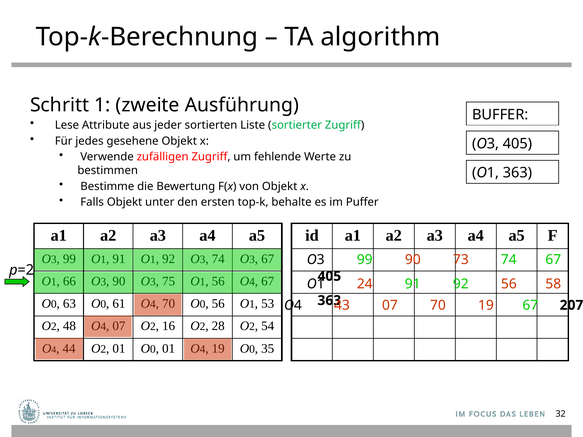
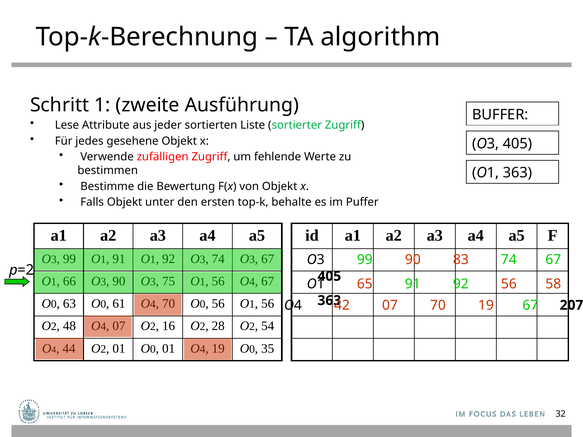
73: 73 -> 83 (461, 260)
24: 24 -> 65 (365, 284)
56 O1 53: 53 -> 56 (268, 304)
43: 43 -> 42 (342, 305)
